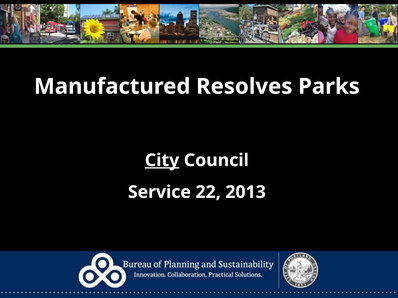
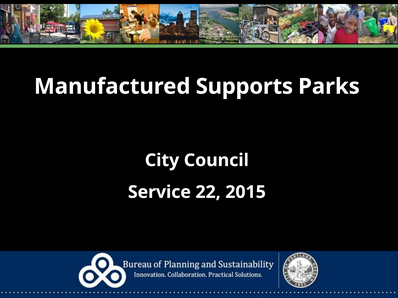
Resolves: Resolves -> Supports (244, 87)
City underline: present -> none (162, 161)
2013: 2013 -> 2015 (246, 192)
